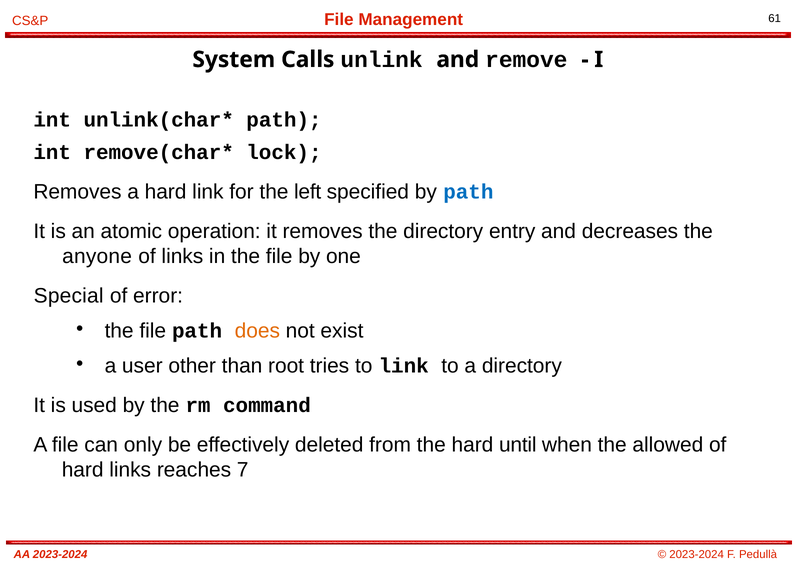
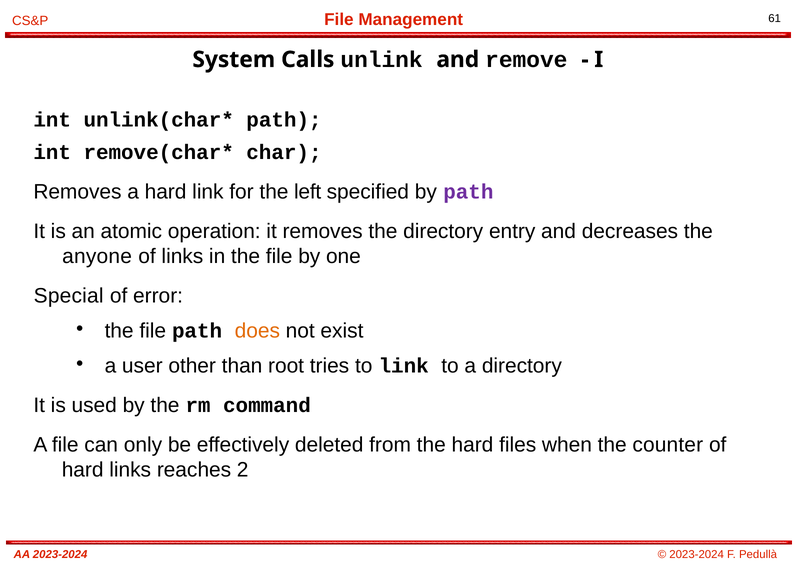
lock: lock -> char (284, 152)
path colour: blue -> purple (468, 192)
until: until -> files (518, 445)
allowed: allowed -> counter (668, 445)
7: 7 -> 2 (243, 470)
